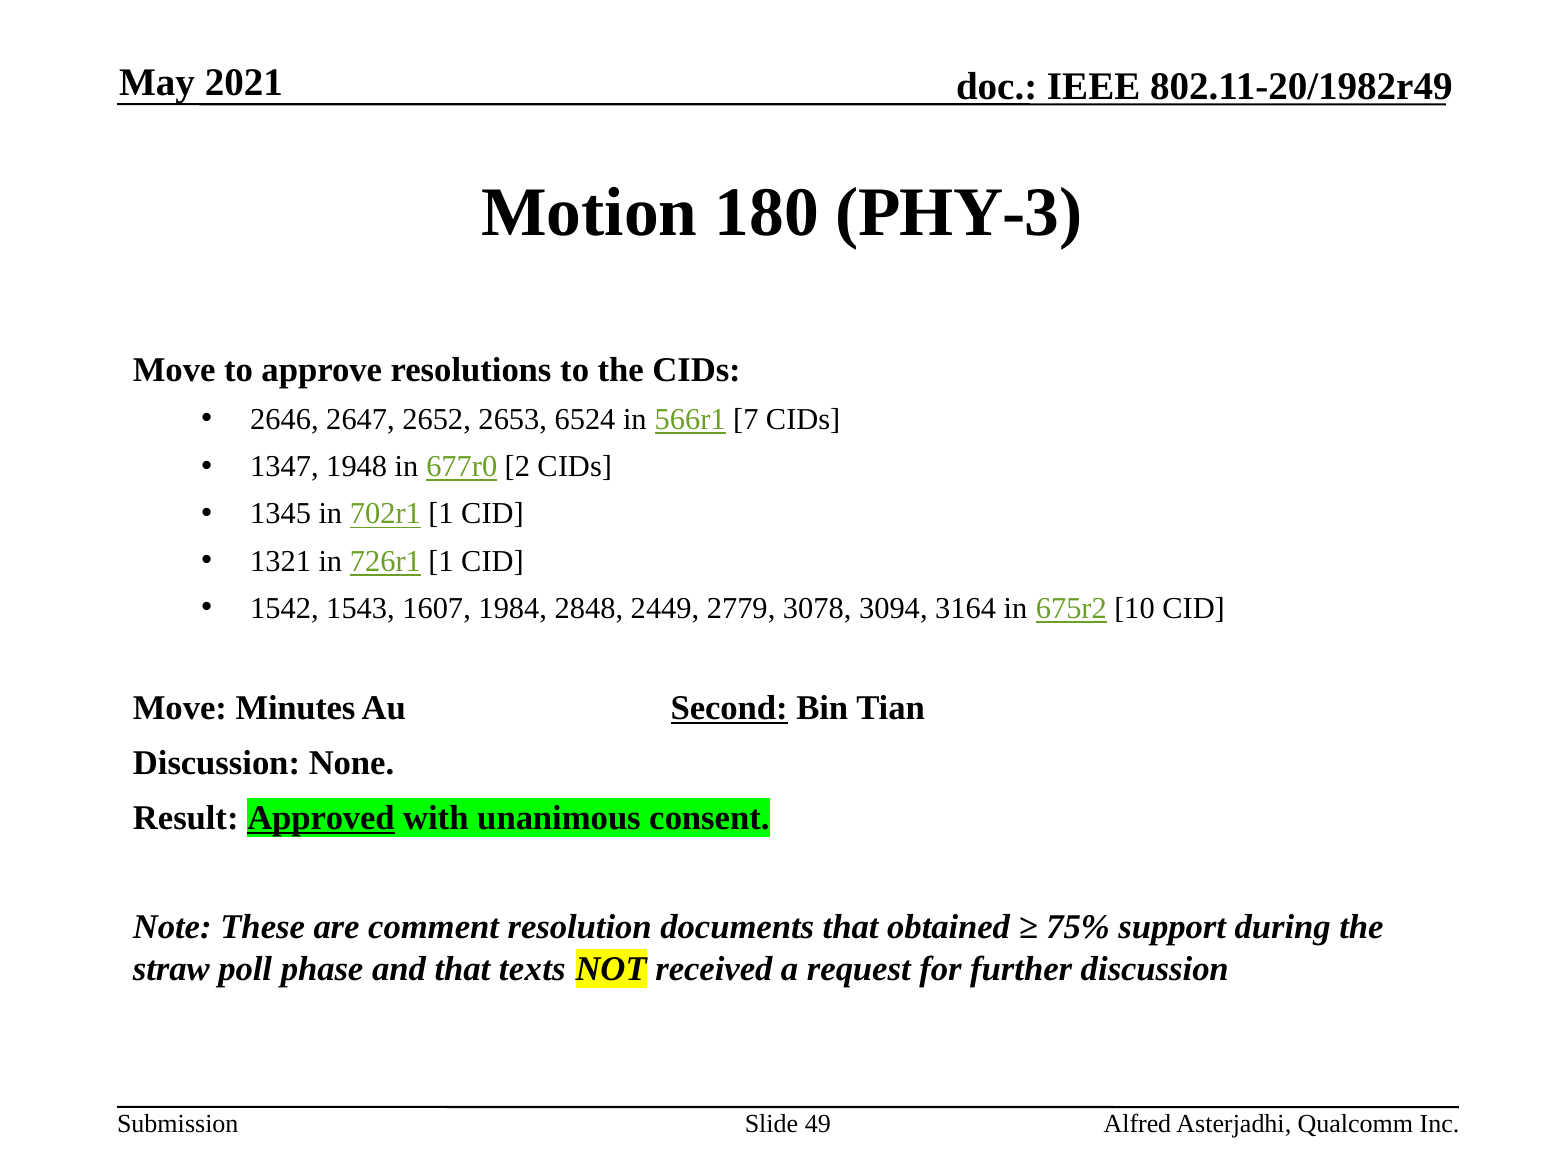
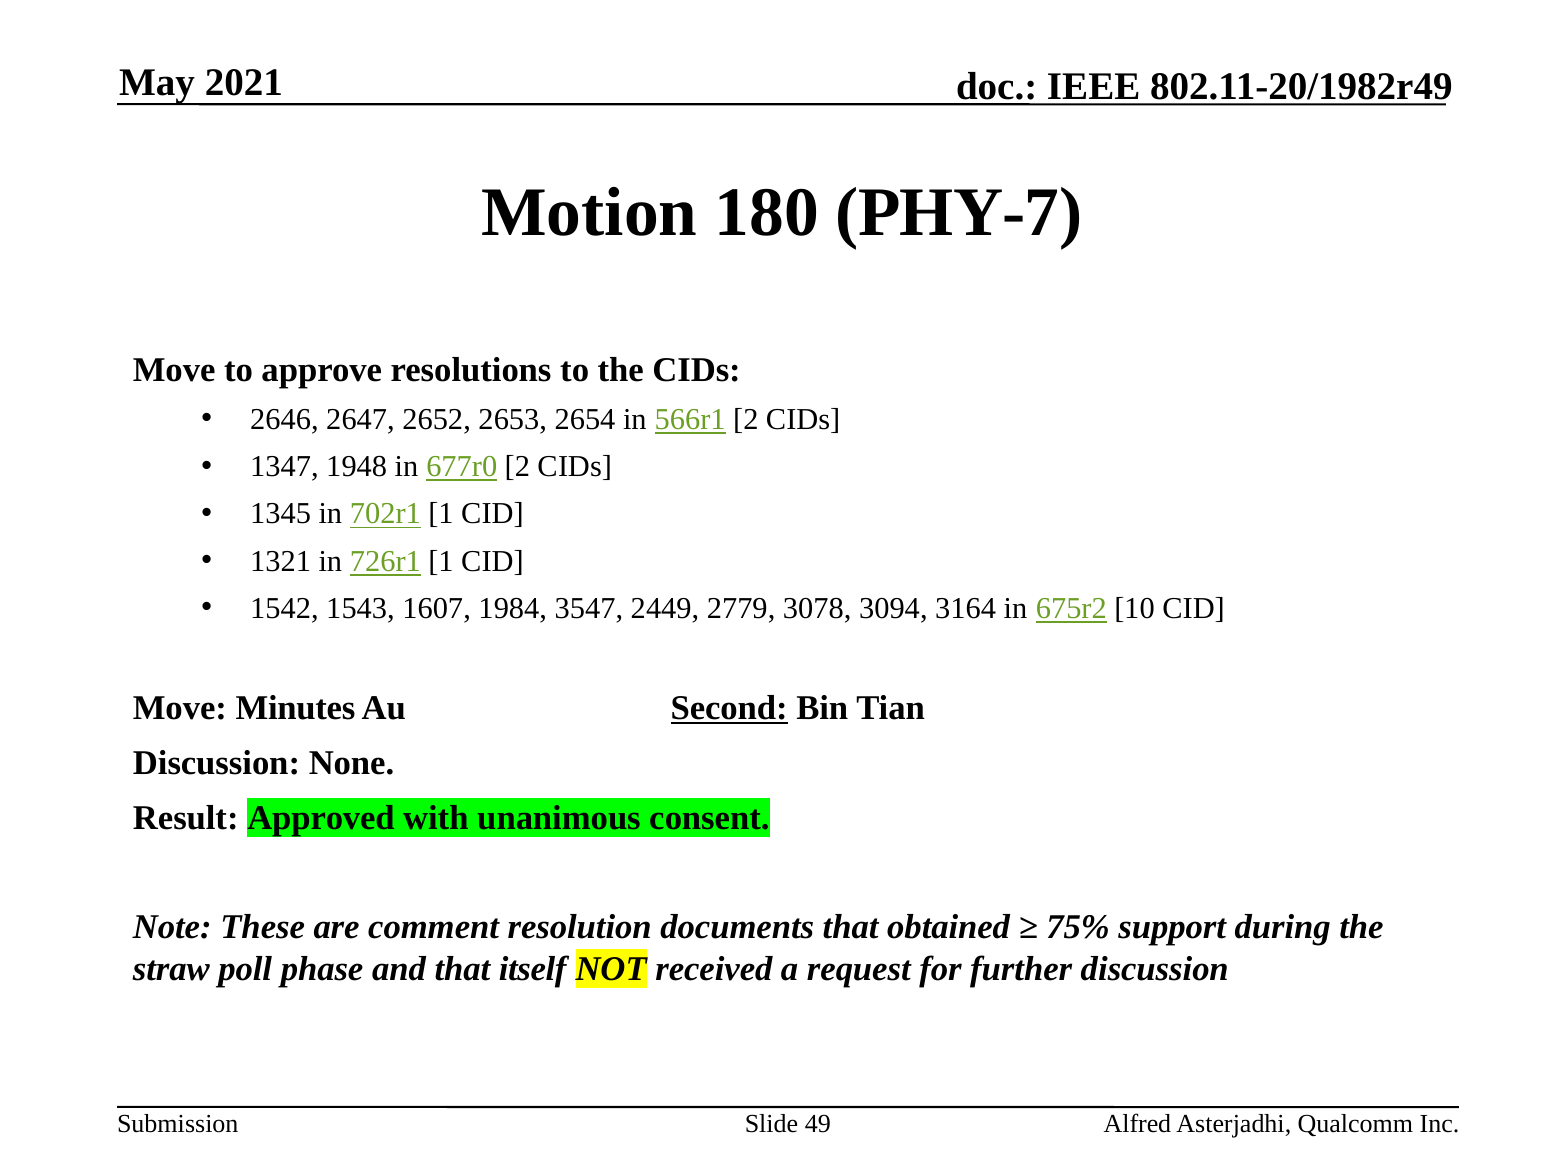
PHY-3: PHY-3 -> PHY-7 (959, 213)
6524: 6524 -> 2654 (585, 419)
566r1 7: 7 -> 2 (746, 419)
2848: 2848 -> 3547 (589, 609)
Approved underline: present -> none (321, 818)
texts: texts -> itself (533, 969)
